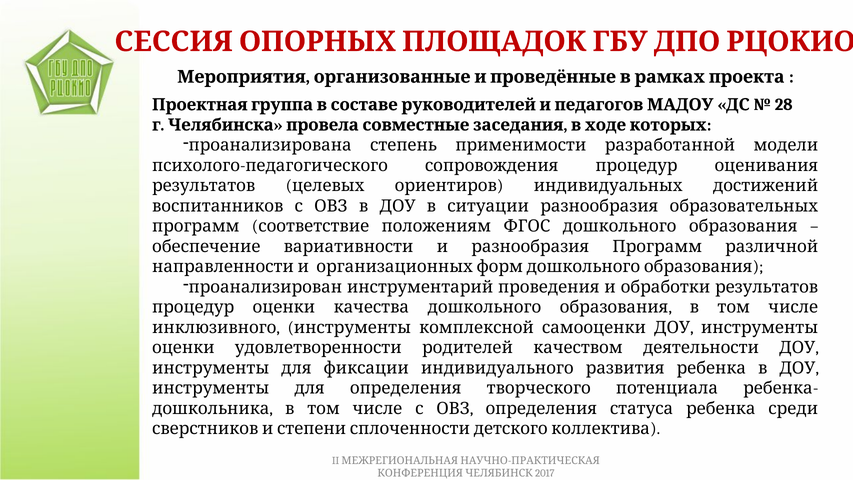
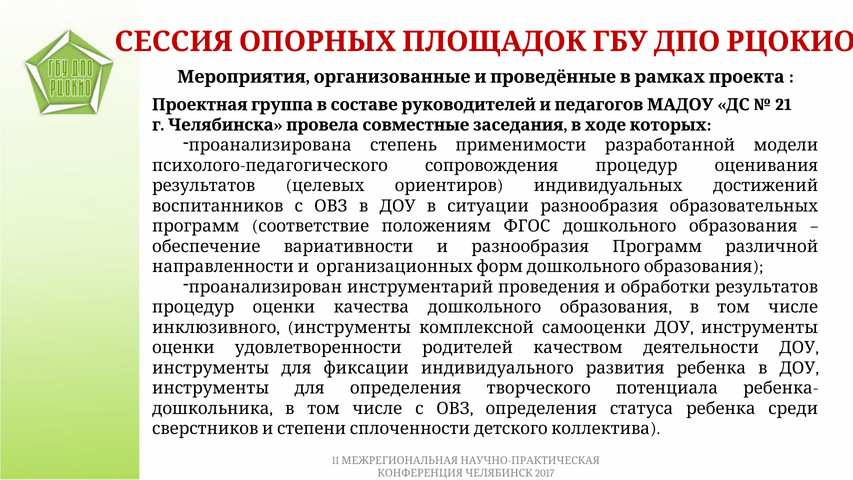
28: 28 -> 21 (784, 105)
